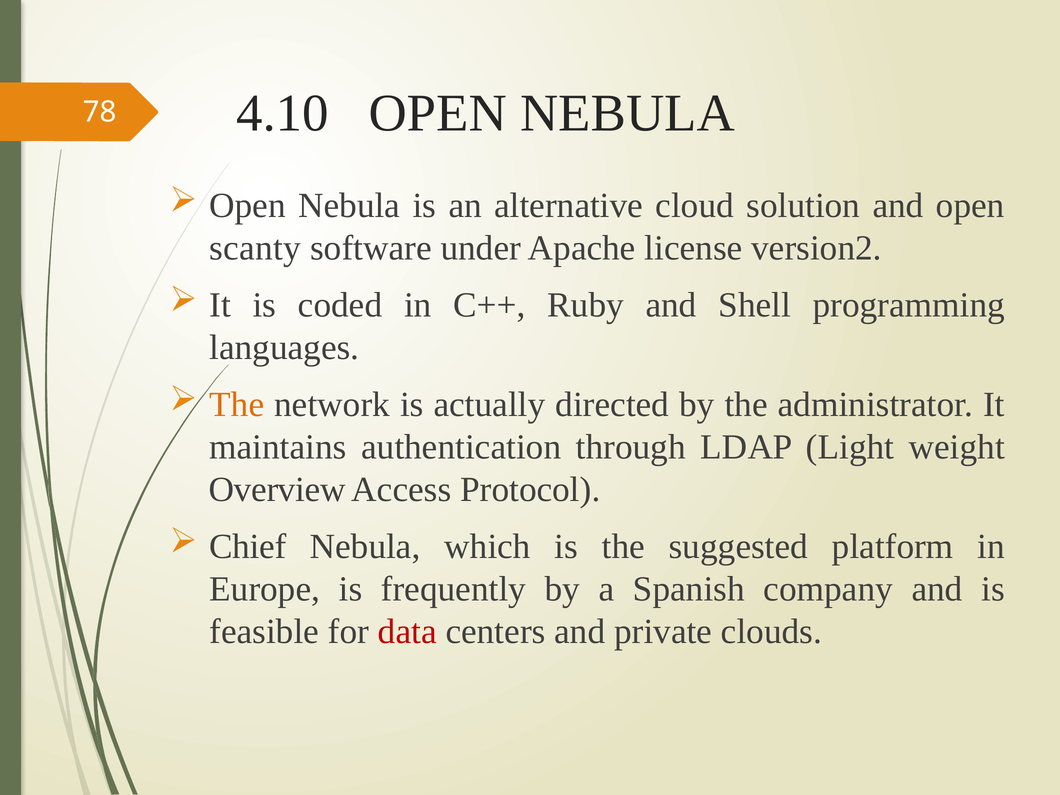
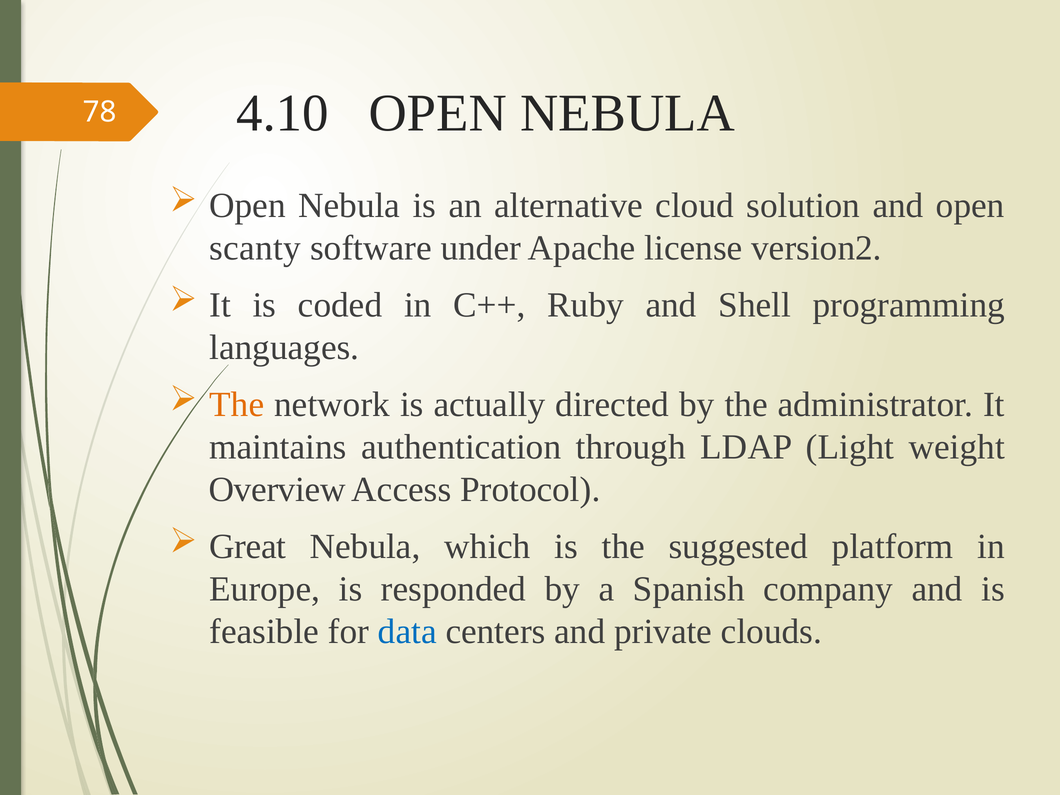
Chief: Chief -> Great (248, 547)
frequently: frequently -> responded (453, 589)
data colour: red -> blue (407, 631)
